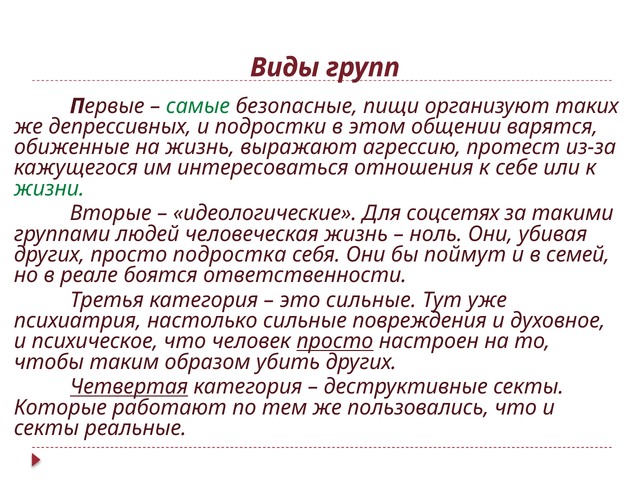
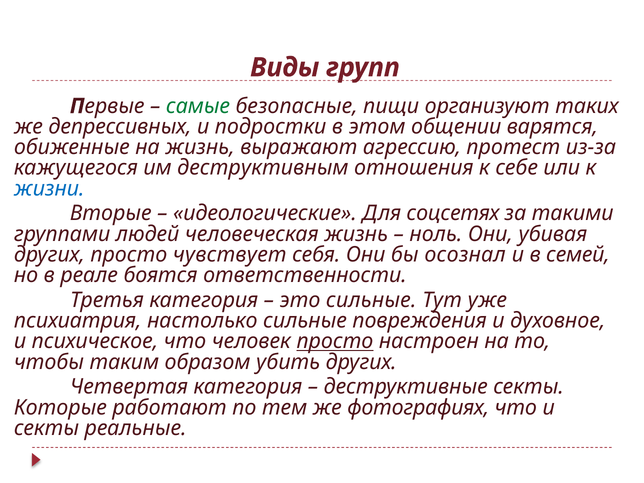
интересоваться: интересоваться -> деструктивным (263, 168)
жизни colour: green -> blue (49, 188)
подростка: подростка -> чувствует (230, 255)
поймут: поймут -> осознал (465, 255)
Четвертая underline: present -> none (129, 387)
пользовались: пользовались -> фотографиях (418, 407)
